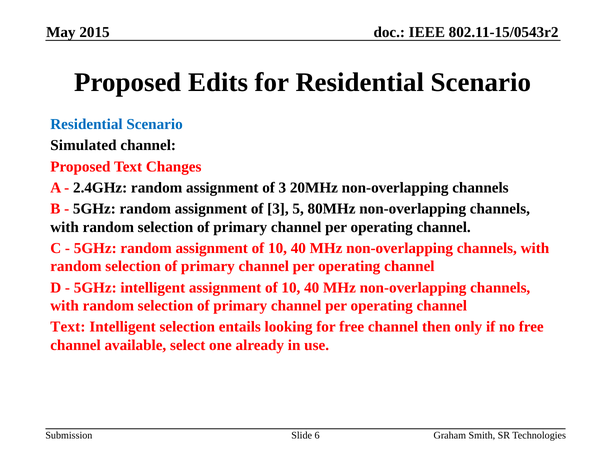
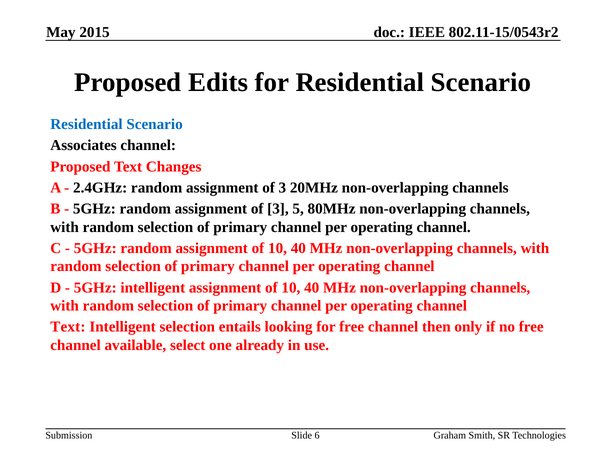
Simulated: Simulated -> Associates (84, 146)
